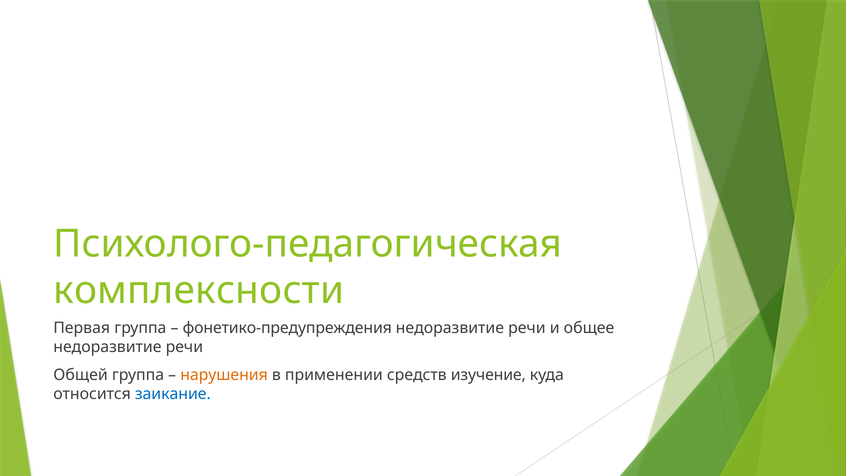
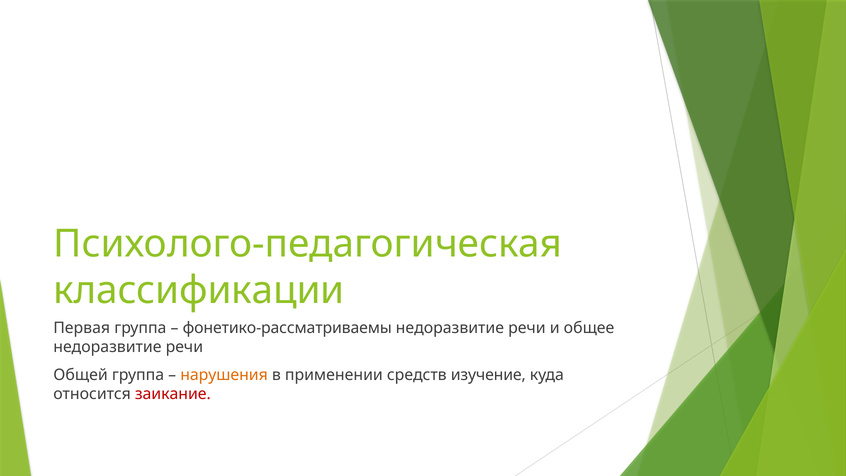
комплексности: комплексности -> классификации (199, 290)
фонетико-предупреждения: фонетико-предупреждения -> фонетико-рассматриваемы (287, 328)
заикание colour: blue -> red (173, 394)
